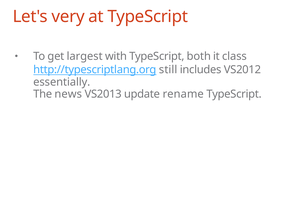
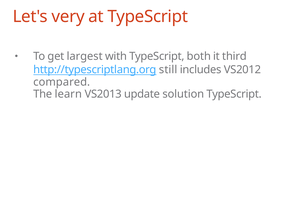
class: class -> third (234, 56)
essentially: essentially -> compared (62, 82)
news: news -> learn (68, 94)
rename: rename -> solution (183, 94)
